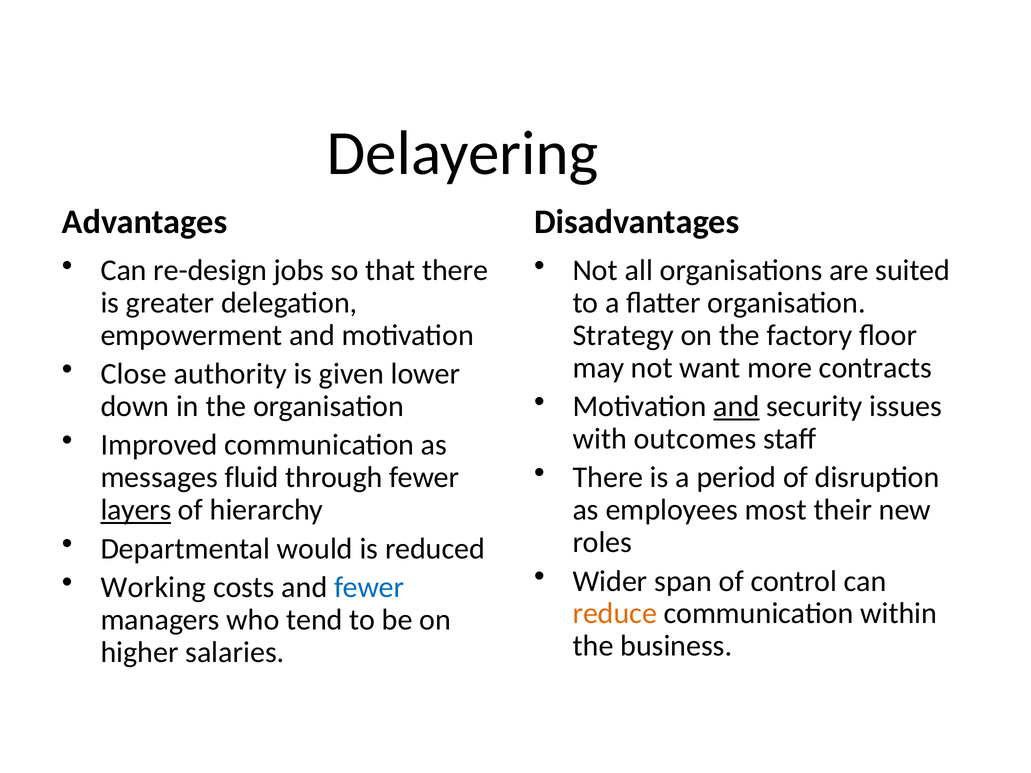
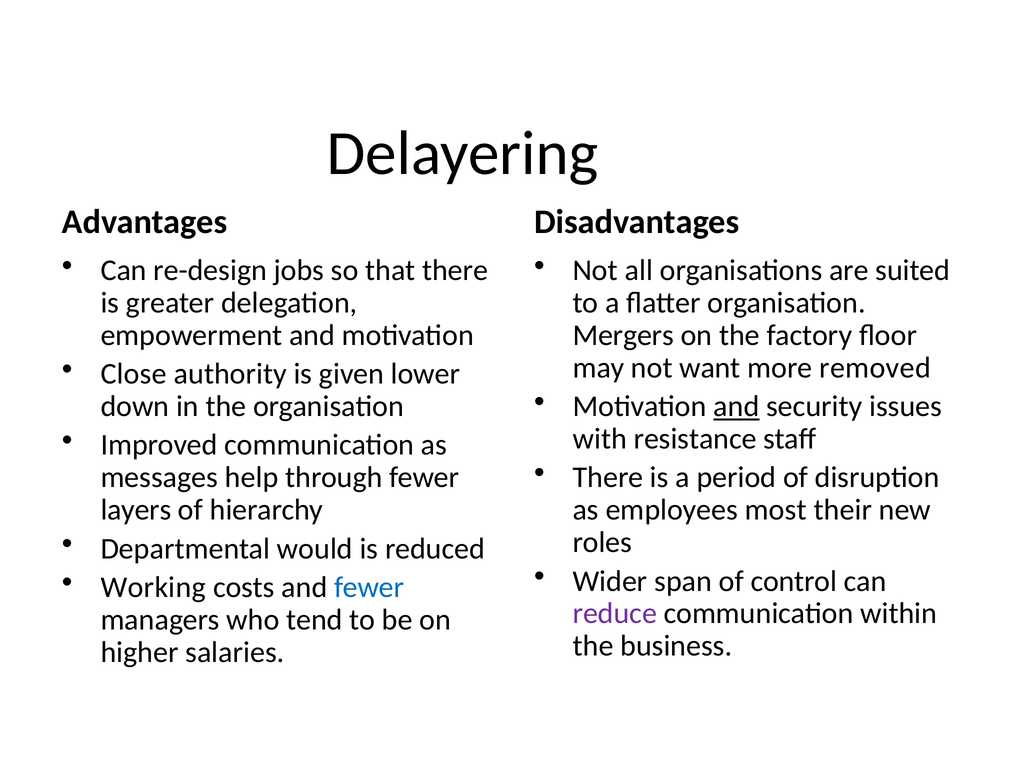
Strategy: Strategy -> Mergers (623, 335)
contracts: contracts -> removed (875, 368)
outcomes: outcomes -> resistance (695, 439)
fluid: fluid -> help (252, 478)
layers underline: present -> none (136, 510)
reduce colour: orange -> purple (615, 614)
